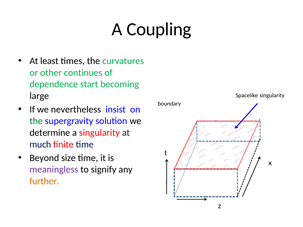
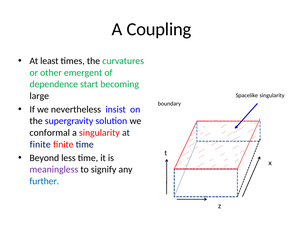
continues: continues -> emergent (83, 73)
the colour: green -> black (36, 121)
determine: determine -> conformal (50, 133)
much: much -> finite (40, 144)
size: size -> less (68, 158)
further colour: orange -> blue (44, 181)
